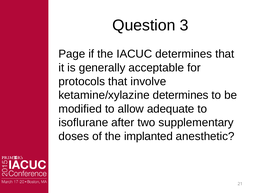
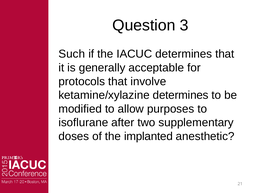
Page: Page -> Such (72, 54)
adequate: adequate -> purposes (171, 109)
